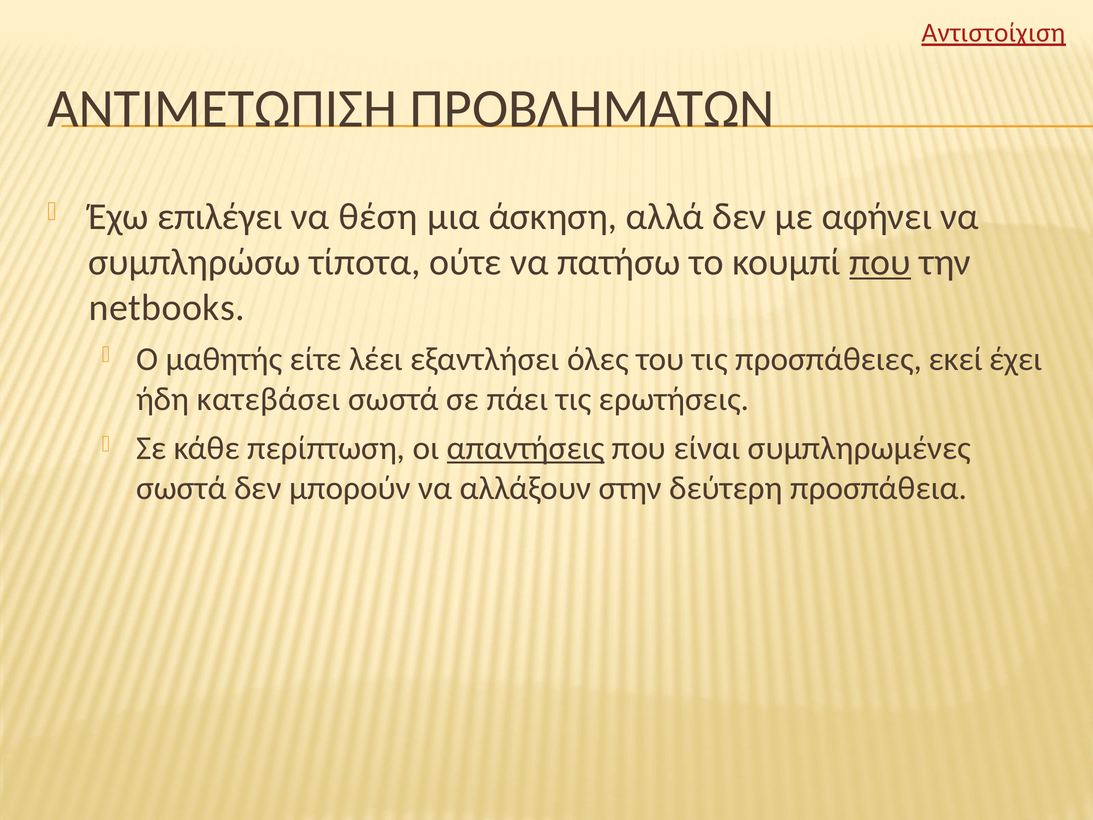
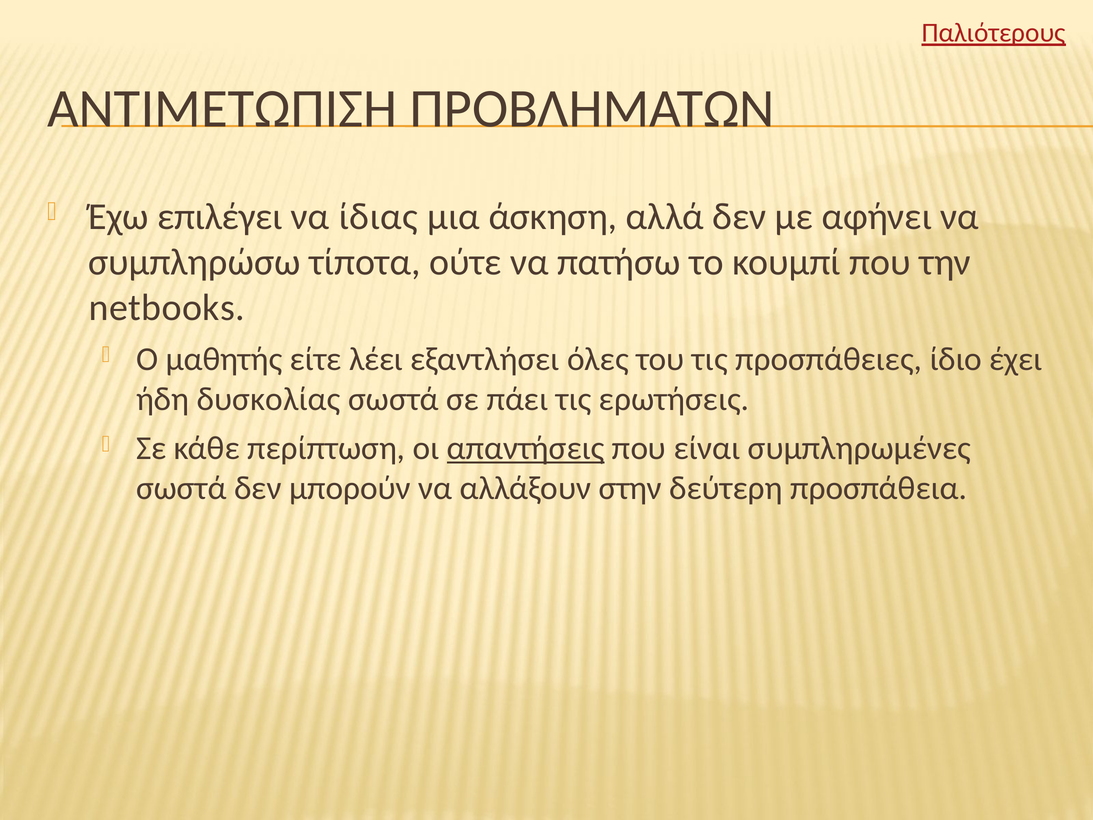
Αντιστοίχιση: Αντιστοίχιση -> Παλιότερους (994, 33)
θέση: θέση -> ίδιας (378, 217)
που underline: present -> none (880, 262)
εκεί: εκεί -> ίδιο (956, 359)
κατεβάσει: κατεβάσει -> δυσκολίας (269, 399)
